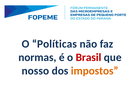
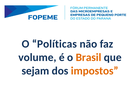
normas: normas -> volume (37, 57)
Brasil colour: red -> orange (89, 57)
nosso: nosso -> sejam (35, 71)
